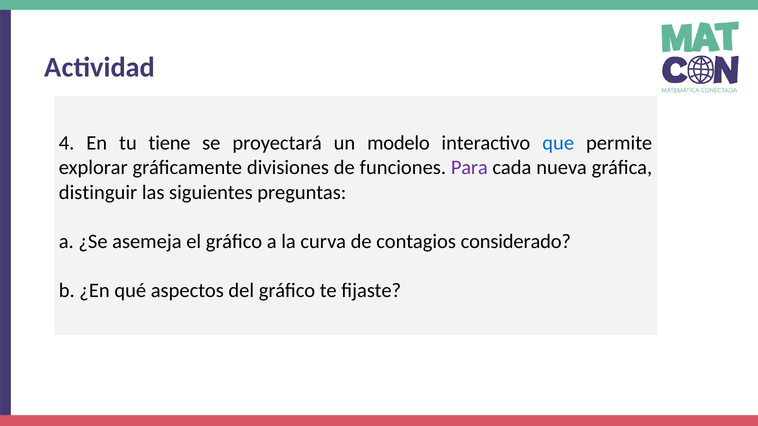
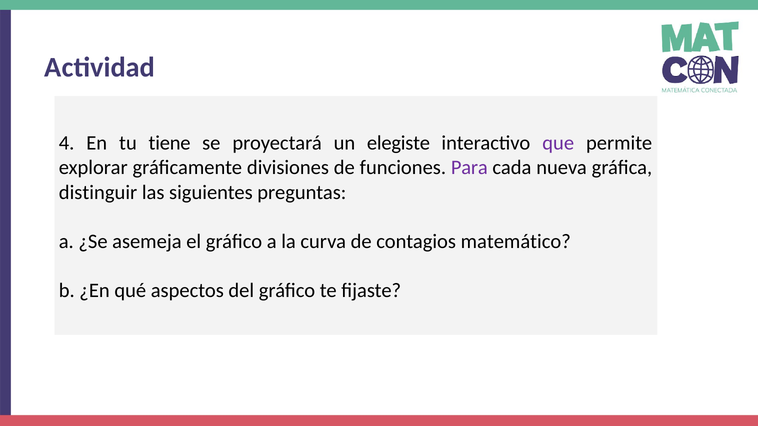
modelo: modelo -> elegiste (398, 143)
que colour: blue -> purple (558, 143)
considerado: considerado -> matemático (516, 242)
